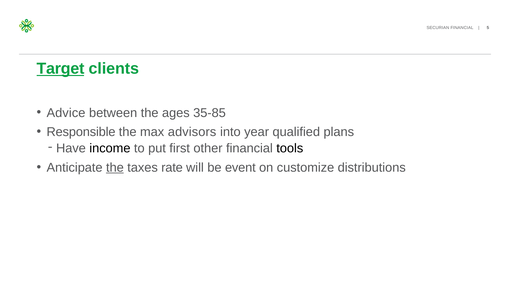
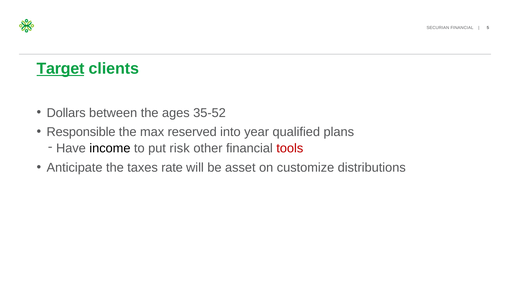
Advice: Advice -> Dollars (66, 113)
35-85: 35-85 -> 35-52 (210, 113)
advisors: advisors -> reserved (192, 132)
first: first -> risk (180, 148)
tools colour: black -> red (290, 148)
the underline: present -> none (115, 167)
event: event -> asset (240, 167)
